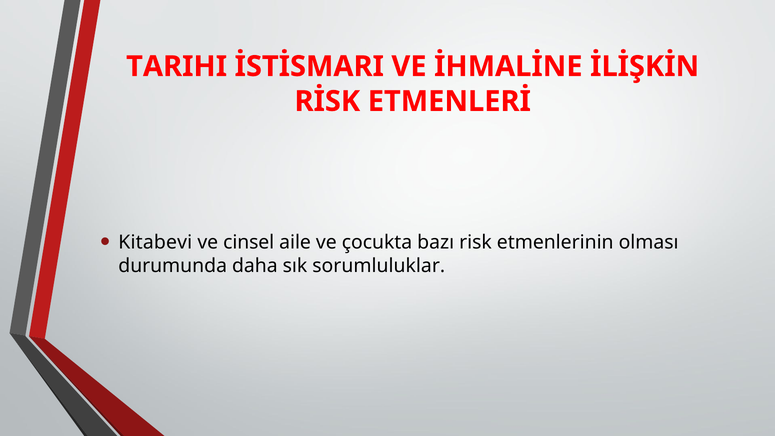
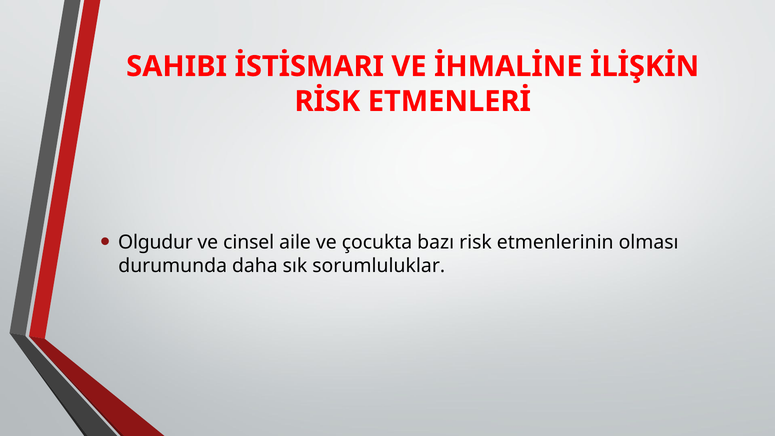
TARIHI: TARIHI -> SAHIBI (177, 66)
Kitabevi: Kitabevi -> Olgudur (155, 243)
